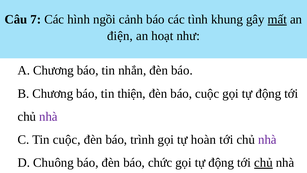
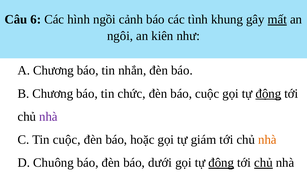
7: 7 -> 6 (36, 19)
điện: điện -> ngôi (120, 36)
hoạt: hoạt -> kiên (162, 36)
thiện: thiện -> chức (132, 93)
động underline: none -> present (268, 93)
trình: trình -> hoặc (142, 139)
hoàn: hoàn -> giám (204, 139)
nhà colour: purple -> orange (267, 139)
chức: chức -> dưới (160, 162)
động underline: none -> present (221, 162)
